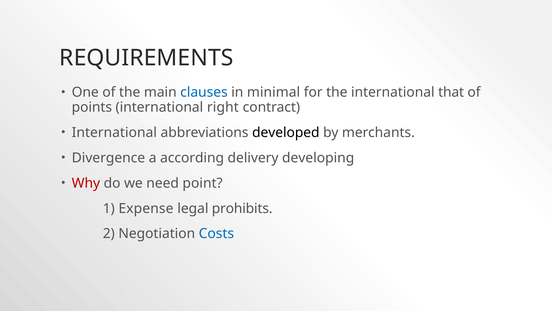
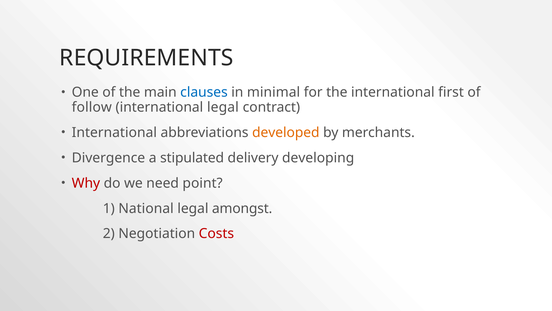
that: that -> first (451, 92)
points: points -> follow (92, 107)
international right: right -> legal (223, 107)
developed colour: black -> orange (286, 132)
according: according -> stipulated (192, 158)
Expense: Expense -> National (146, 208)
prohibits: prohibits -> amongst (242, 208)
Costs colour: blue -> red (216, 233)
